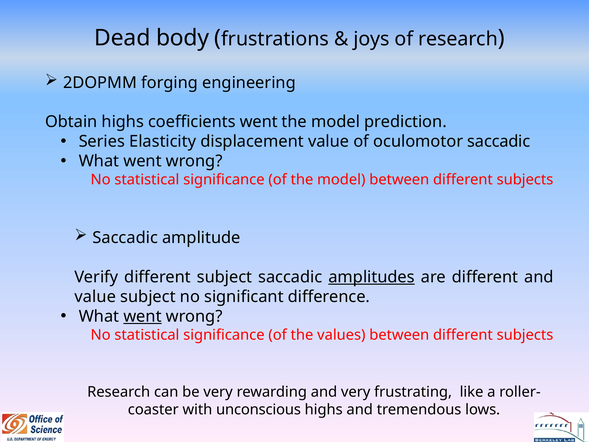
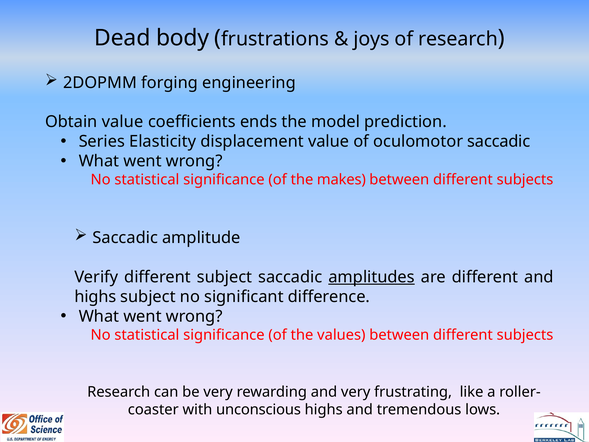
Obtain highs: highs -> value (123, 122)
coefficients went: went -> ends (259, 122)
of the model: model -> makes (341, 180)
value: value -> highs (95, 297)
went underline: present -> none (143, 316)
